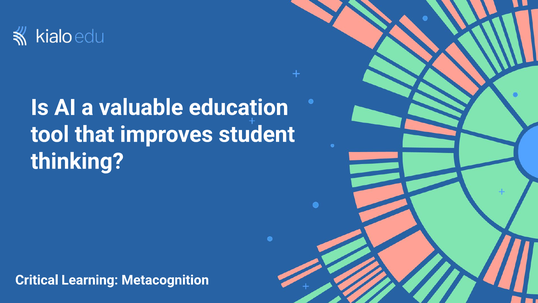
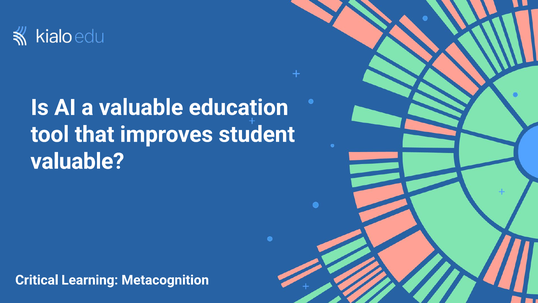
thinking: thinking -> valuable (77, 161)
